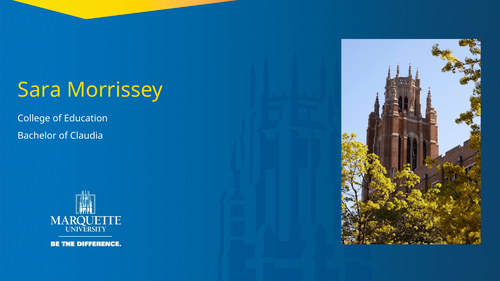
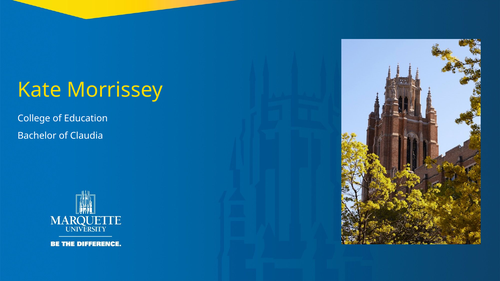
Sara: Sara -> Kate (40, 90)
